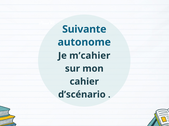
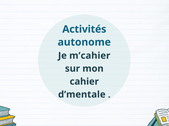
Suivante: Suivante -> Activités (84, 29)
d’scénario: d’scénario -> d’mentale (82, 95)
